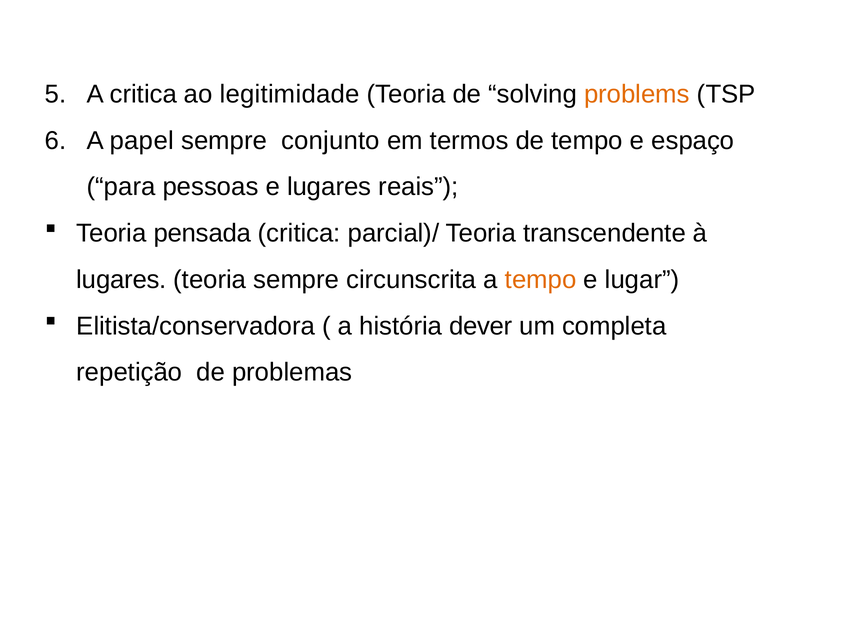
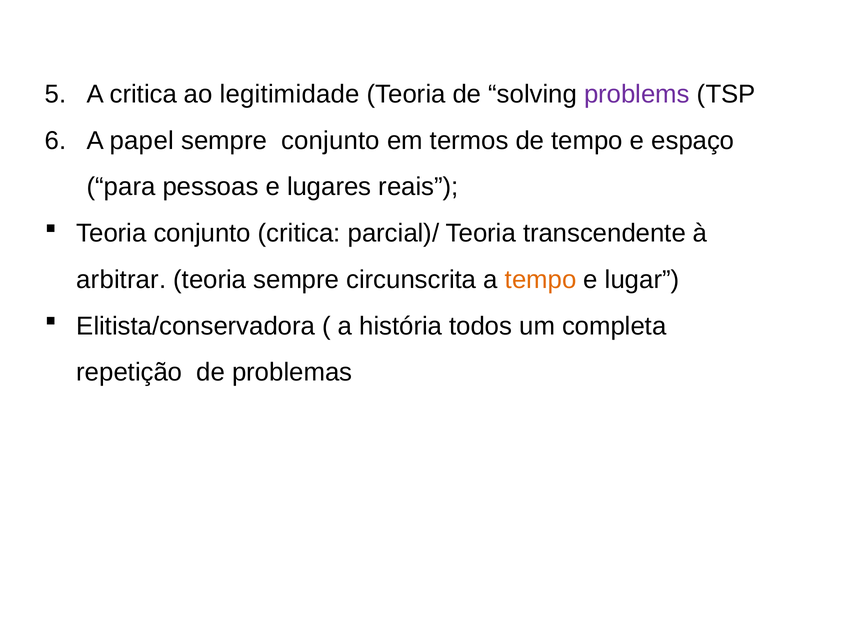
problems colour: orange -> purple (637, 94)
Teoria pensada: pensada -> conjunto (202, 233)
lugares: lugares -> arbitrar (121, 280)
dever: dever -> todos (481, 326)
